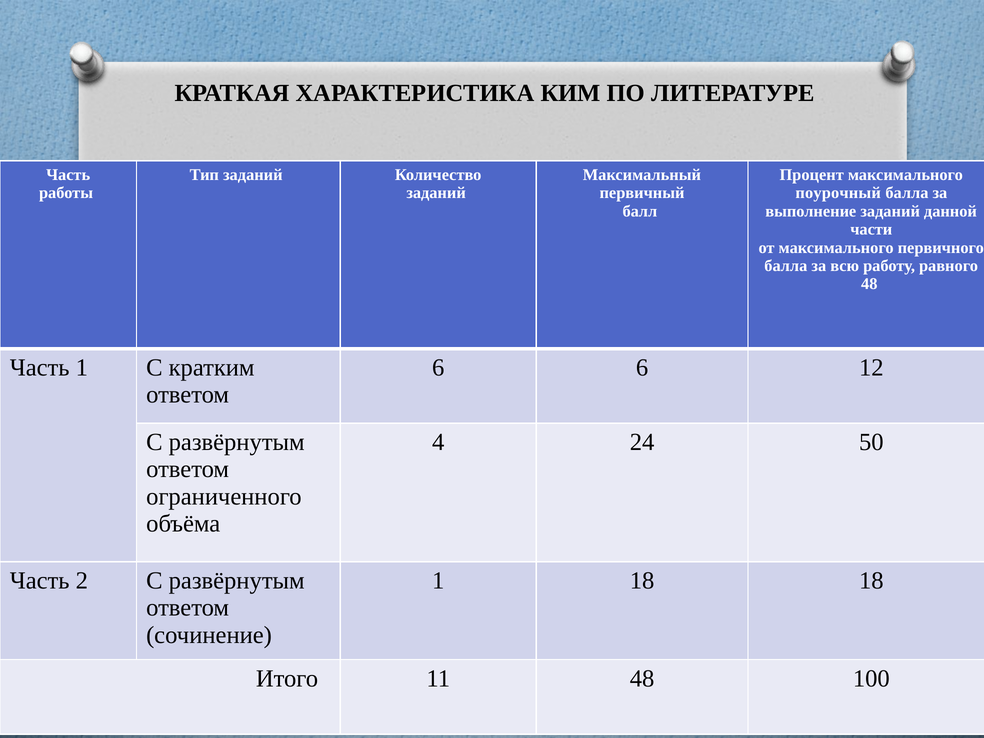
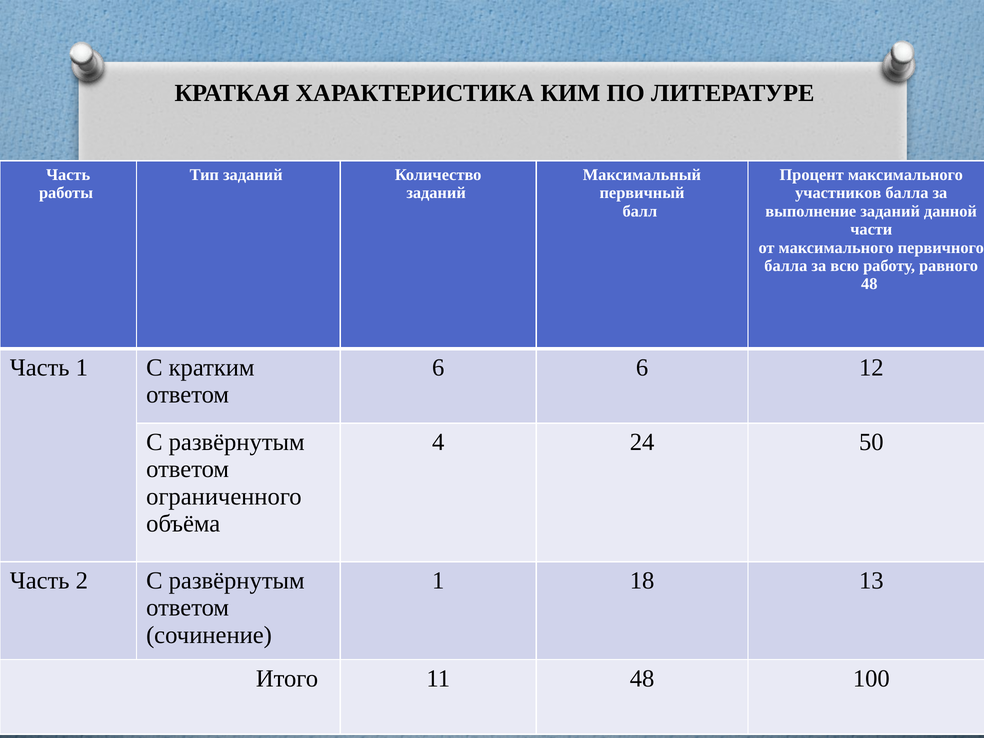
поурочный: поурочный -> участников (838, 193)
18 18: 18 -> 13 (871, 581)
